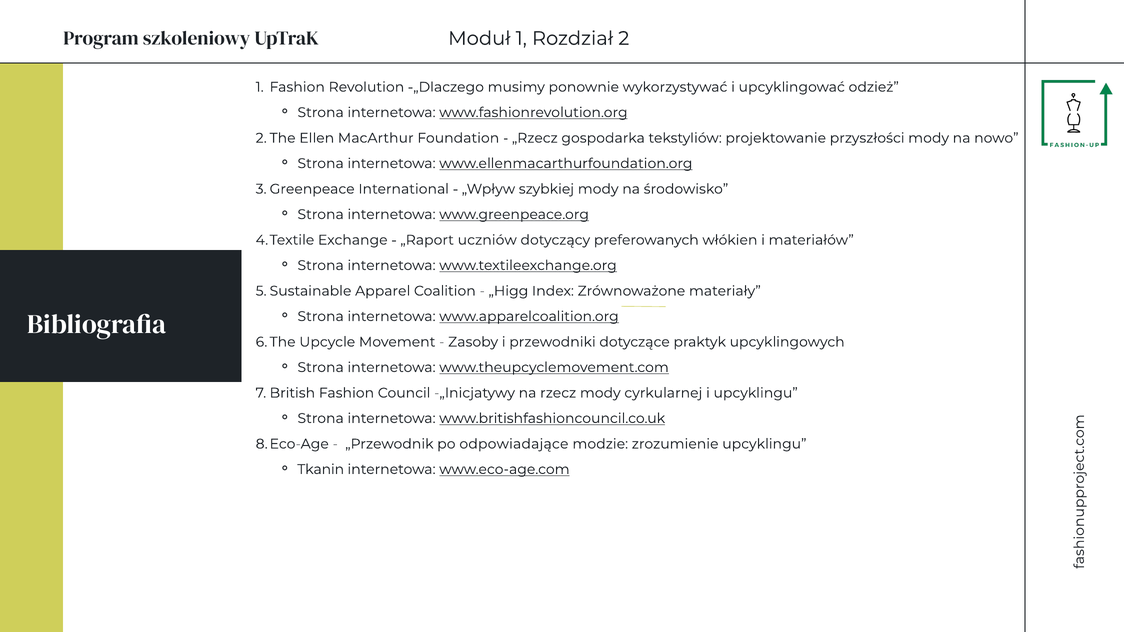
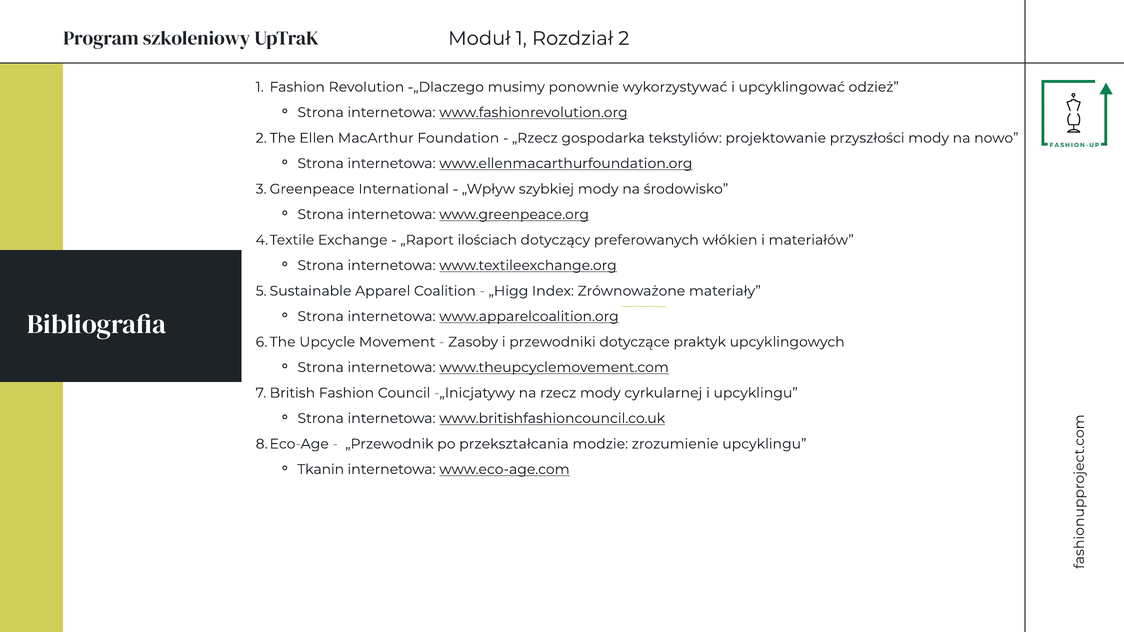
uczniów: uczniów -> ilościach (487, 240)
odpowiadające: odpowiadające -> przekształcania (514, 444)
